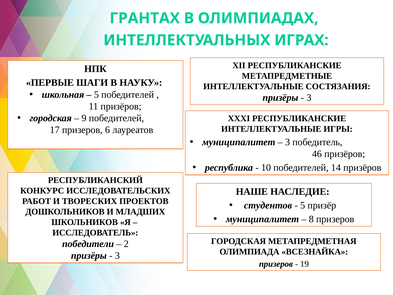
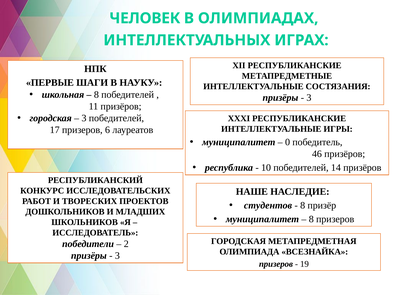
ГРАНТАХ: ГРАНТАХ -> ЧЕЛОВЕК (145, 18)
5: 5 -> 8 (96, 94)
9: 9 -> 3 (84, 118)
3: 3 -> 0 (288, 142)
5: 5 -> 8 (303, 205)
